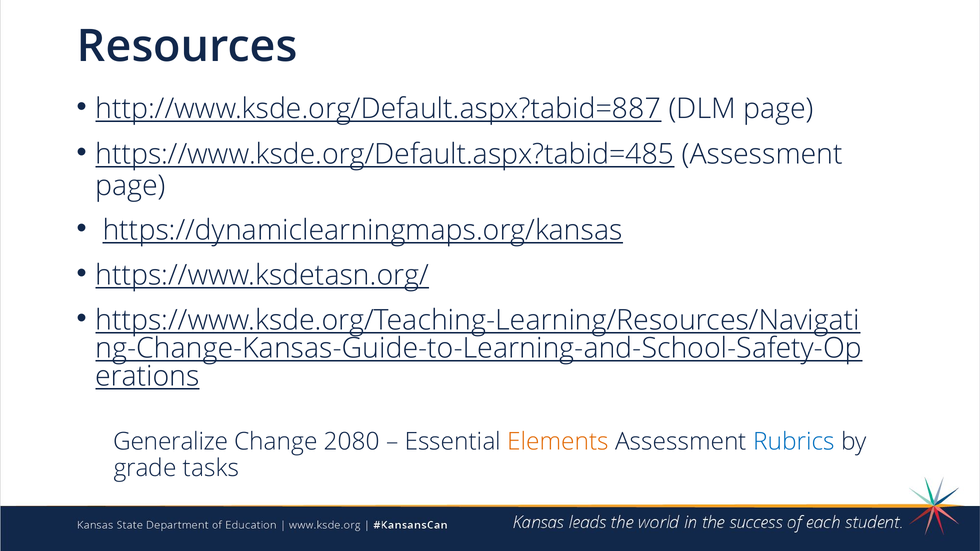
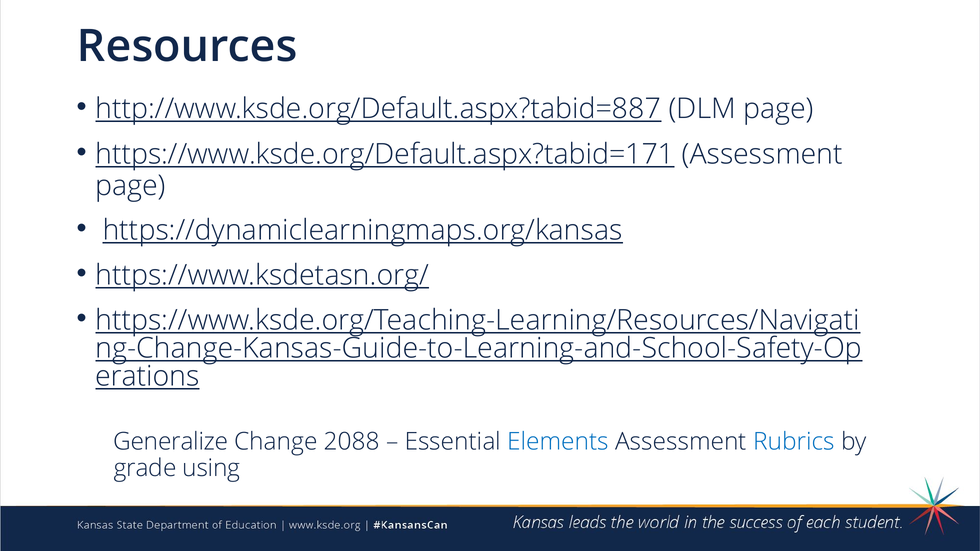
https://www.ksde.org/Default.aspx?tabid=485: https://www.ksde.org/Default.aspx?tabid=485 -> https://www.ksde.org/Default.aspx?tabid=171 (385, 154)
2080: 2080 -> 2088 (352, 442)
Elements colour: orange -> blue (558, 442)
tasks: tasks -> using (211, 468)
